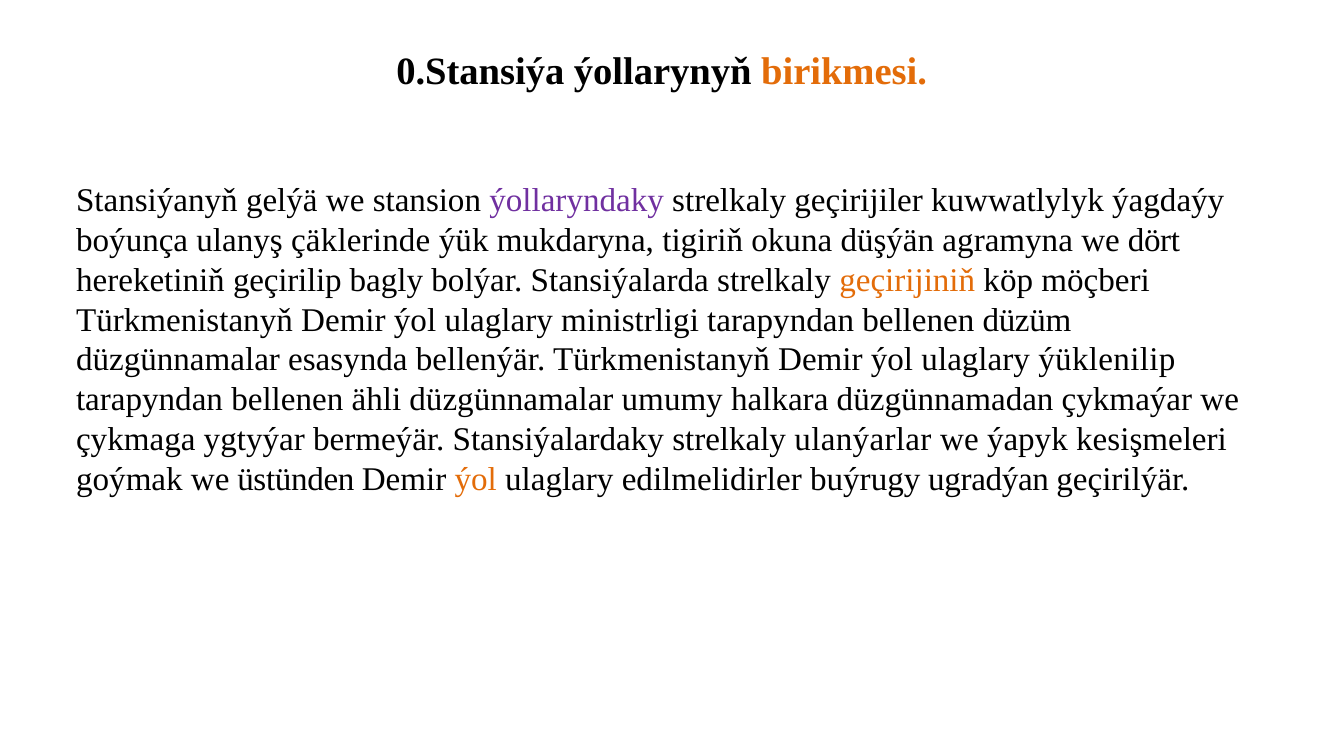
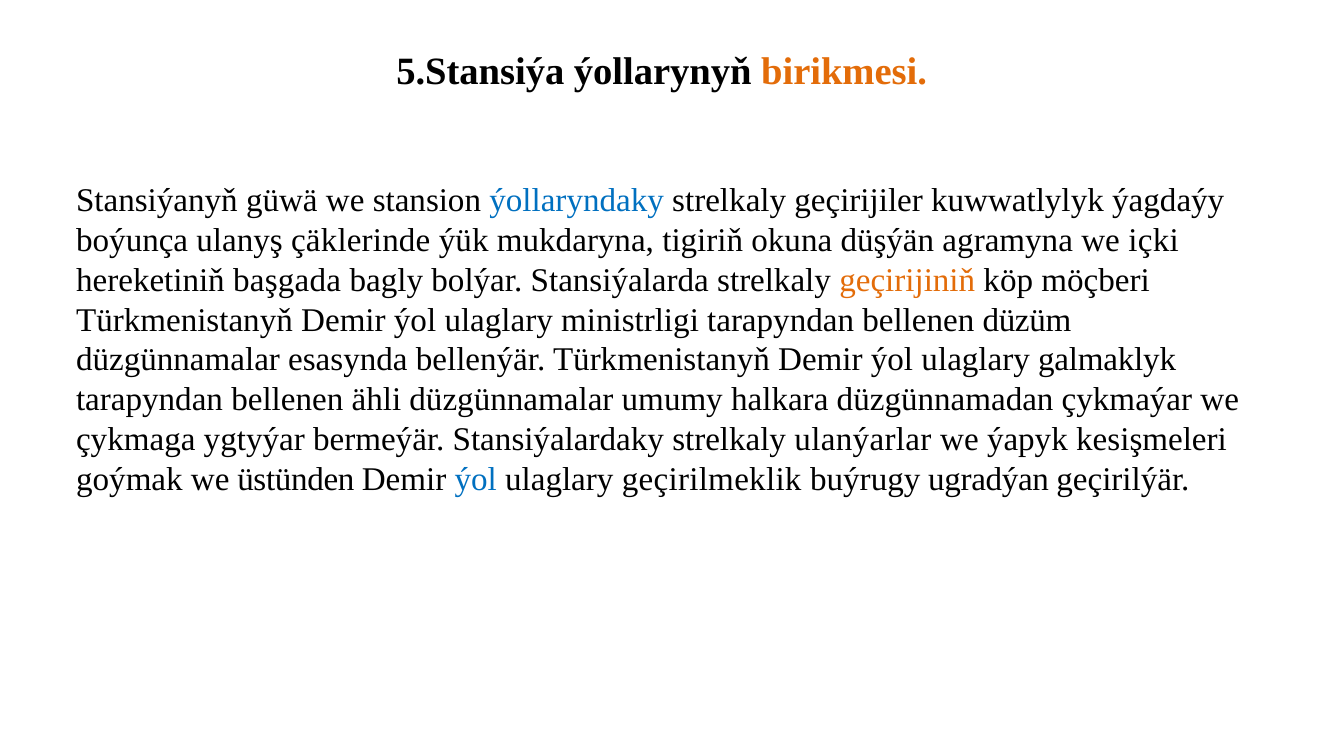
0.Stansiýa: 0.Stansiýa -> 5.Stansiýa (480, 71)
gelýä: gelýä -> güwä (282, 201)
ýollaryndaky colour: purple -> blue (577, 201)
dört: dört -> içki (1154, 241)
geçirilip: geçirilip -> başgada (287, 280)
ýüklenilip: ýüklenilip -> galmaklyk (1107, 360)
ýol colour: orange -> blue (476, 479)
edilmelidirler: edilmelidirler -> geçirilmeklik (712, 479)
